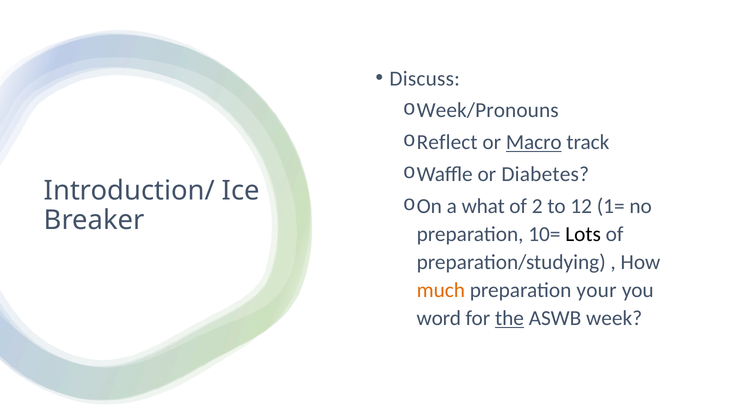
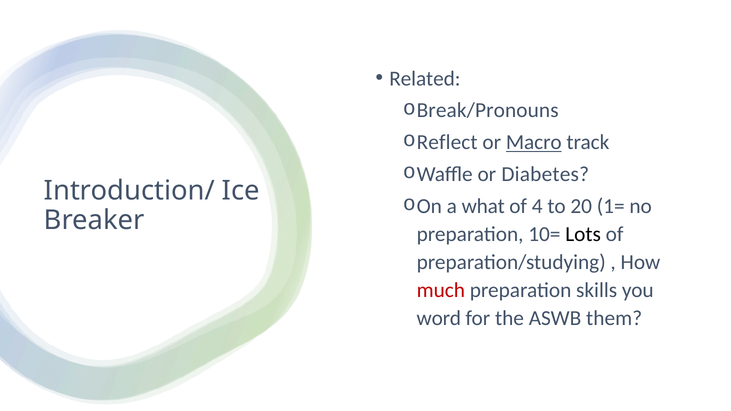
Discuss: Discuss -> Related (425, 79)
Week/Pronouns: Week/Pronouns -> Break/Pronouns (488, 110)
2: 2 -> 4 (537, 206)
12: 12 -> 20 (581, 206)
much colour: orange -> red (441, 290)
your: your -> skills (597, 290)
the underline: present -> none (510, 318)
week: week -> them (614, 318)
